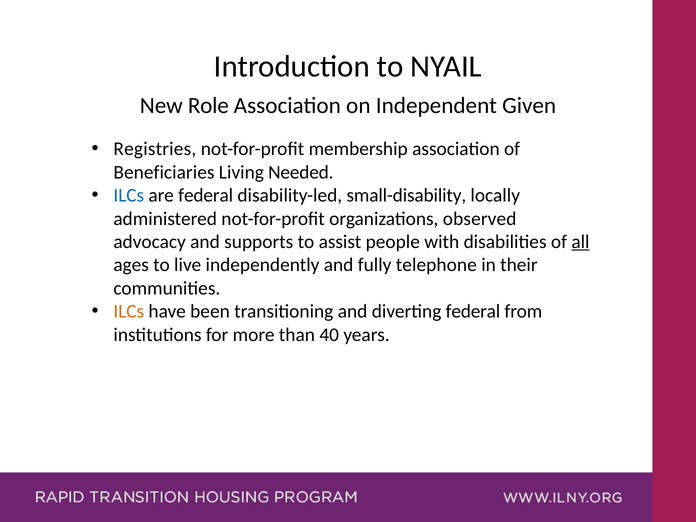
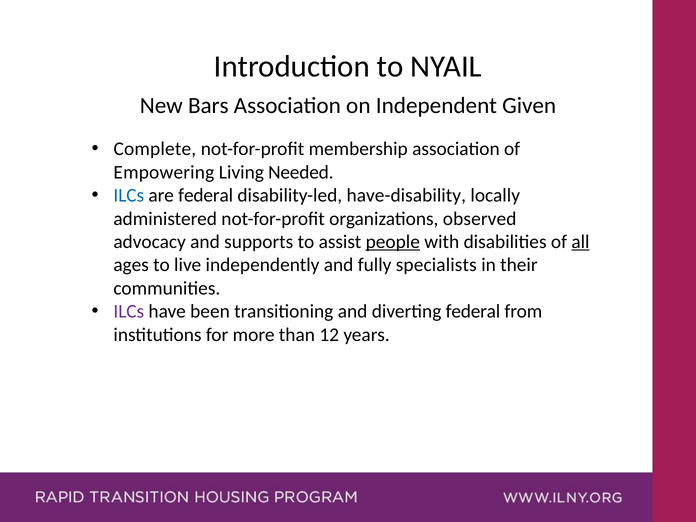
Role: Role -> Bars (208, 106)
Registries: Registries -> Complete (155, 149)
Beneficiaries: Beneficiaries -> Empowering (164, 172)
small-disability: small-disability -> have-disability (406, 195)
people underline: none -> present (393, 242)
telephone: telephone -> specialists (436, 265)
ILCs colour: orange -> purple (129, 311)
40: 40 -> 12 (329, 335)
